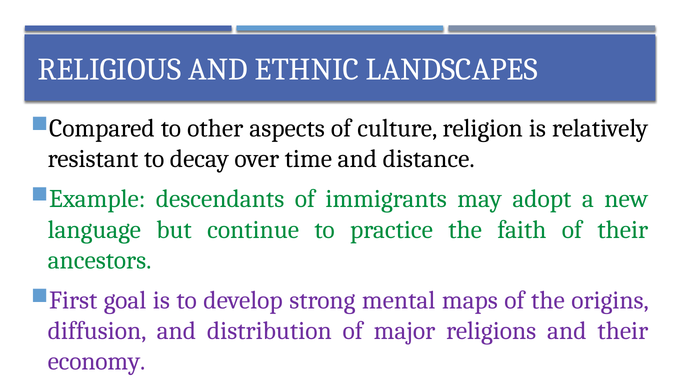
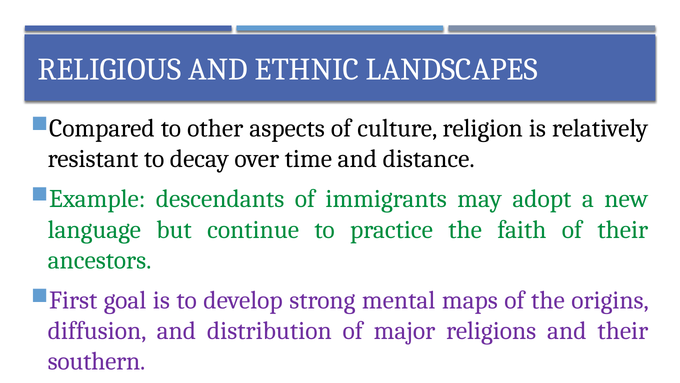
economy: economy -> southern (96, 361)
